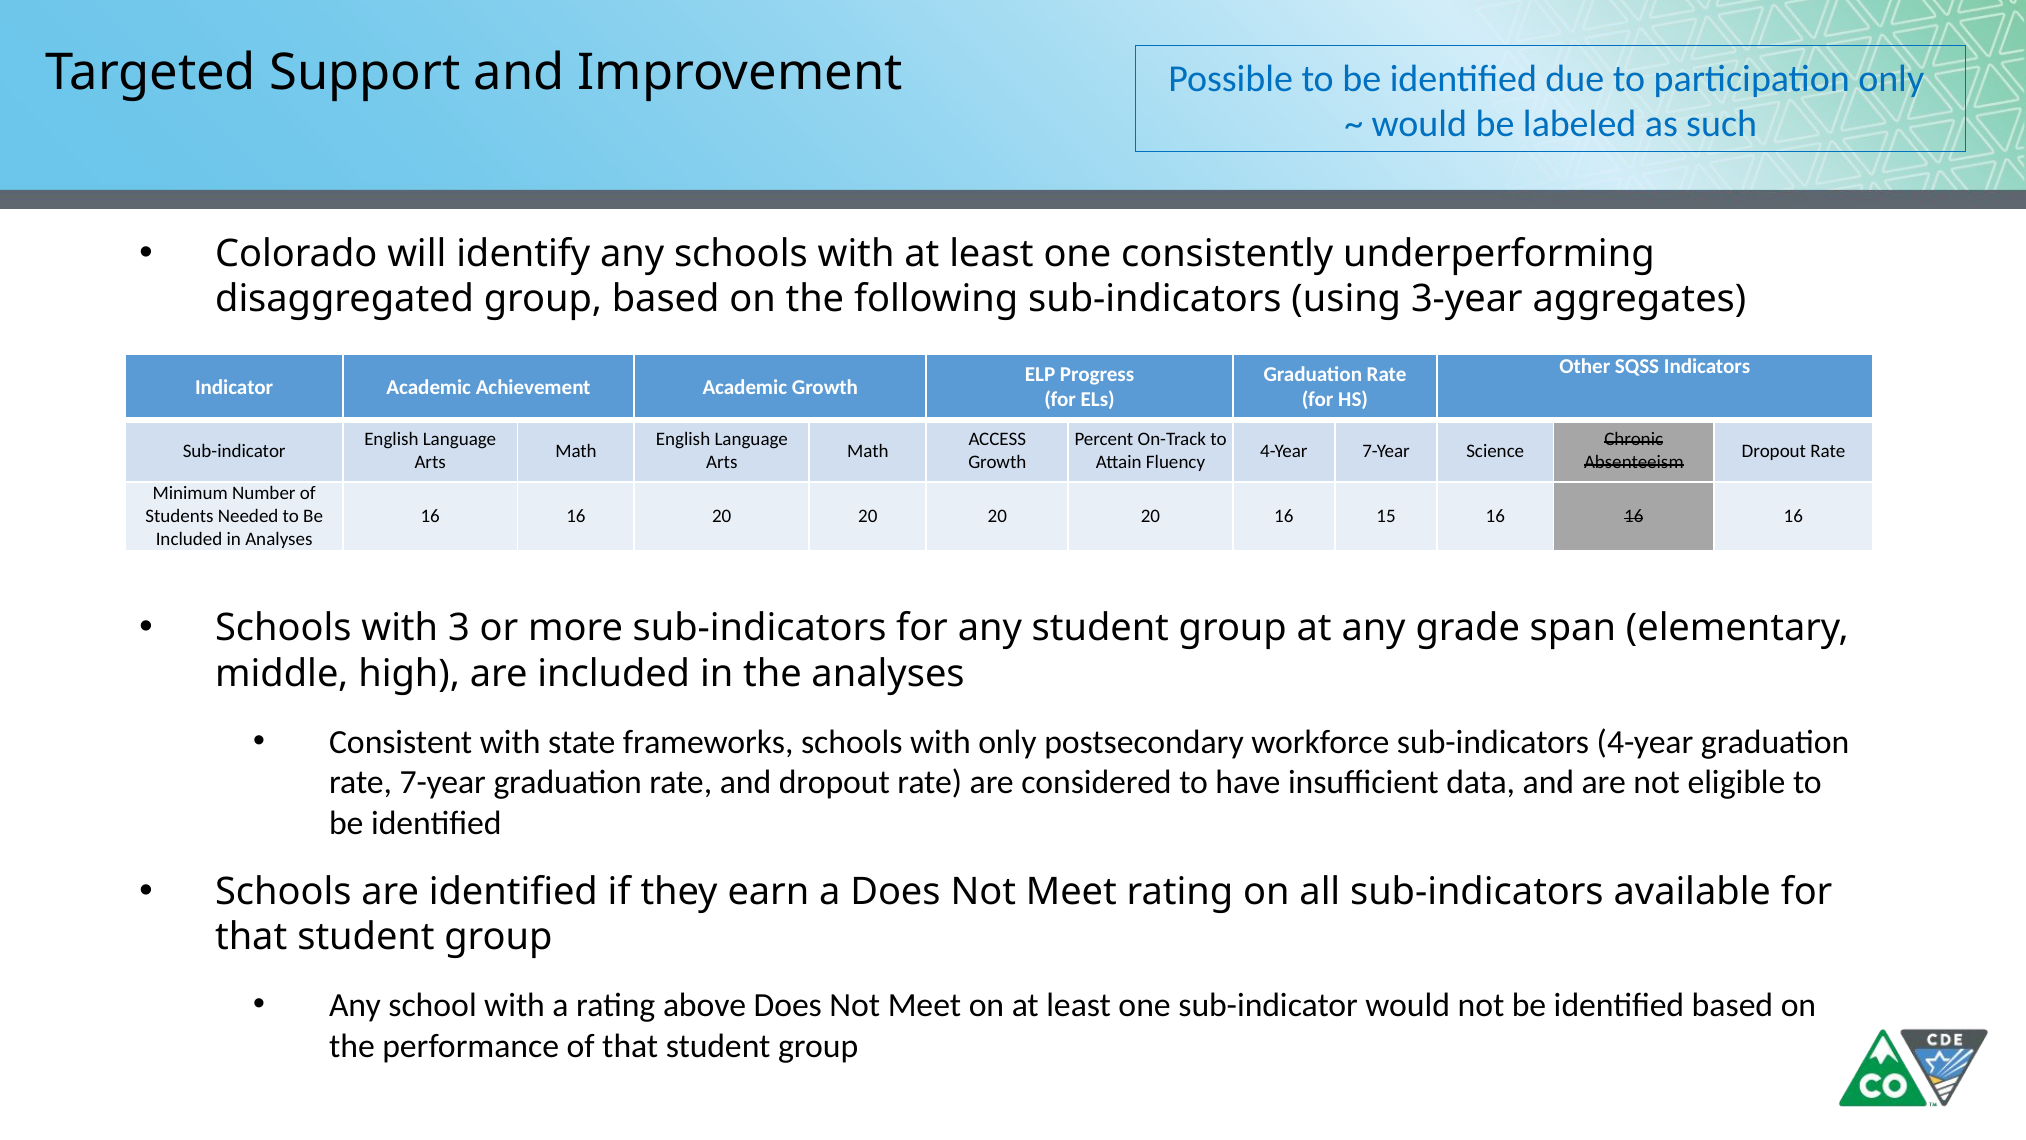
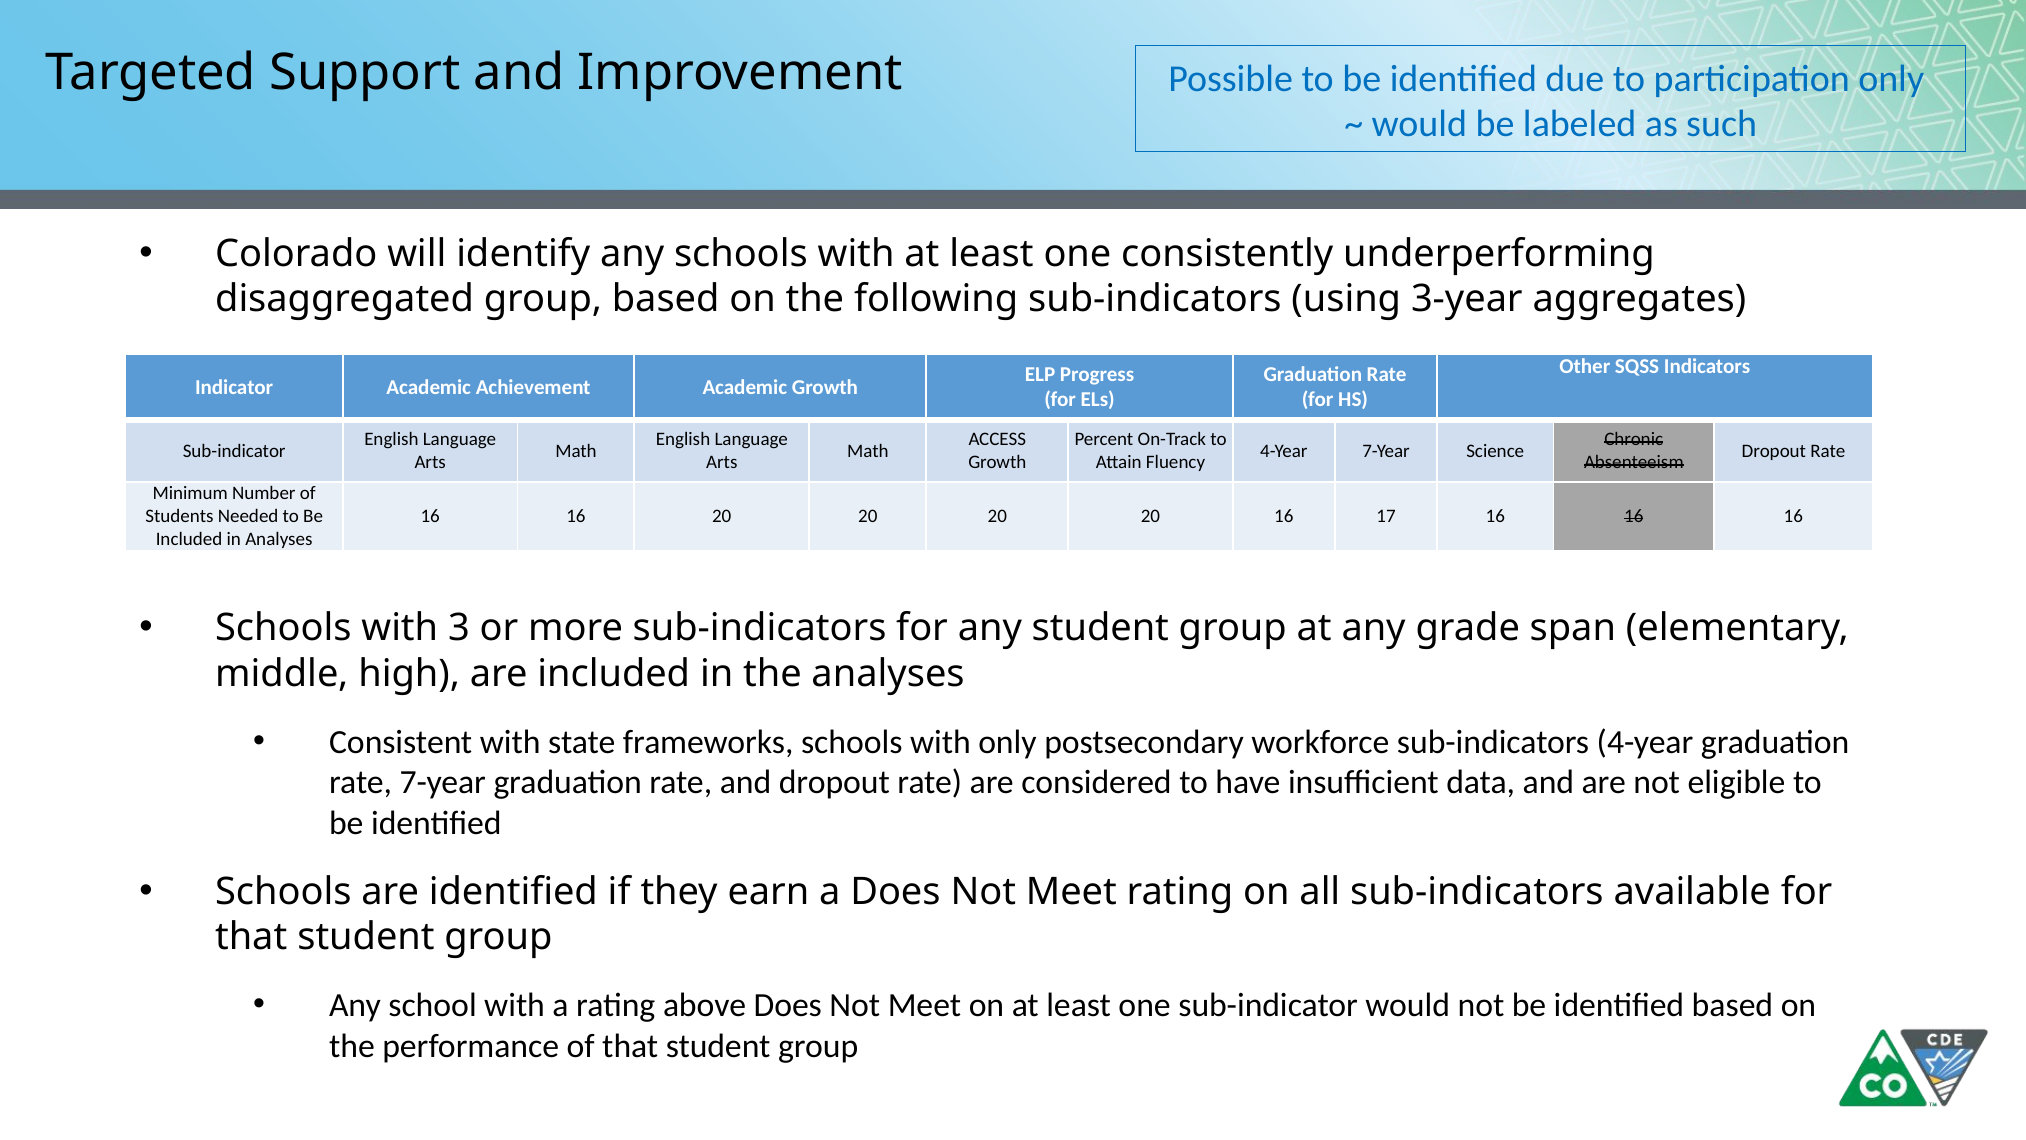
15: 15 -> 17 (1386, 516)
